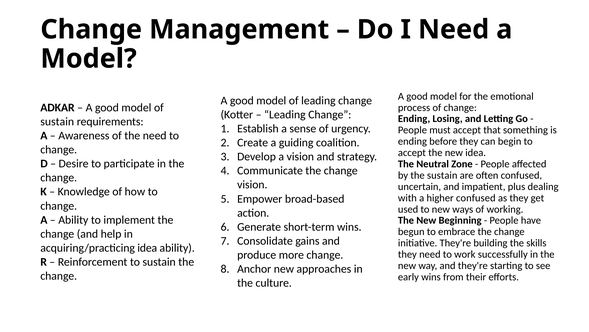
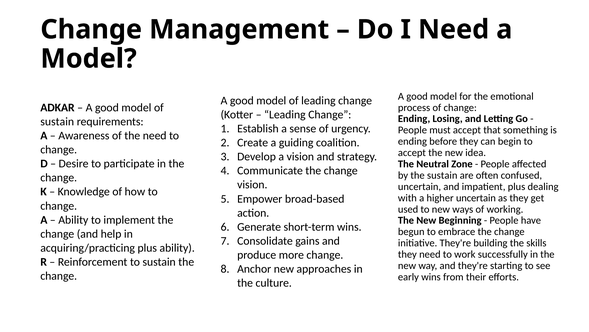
higher confused: confused -> uncertain (476, 198)
acquiring/practicing idea: idea -> plus (147, 247)
